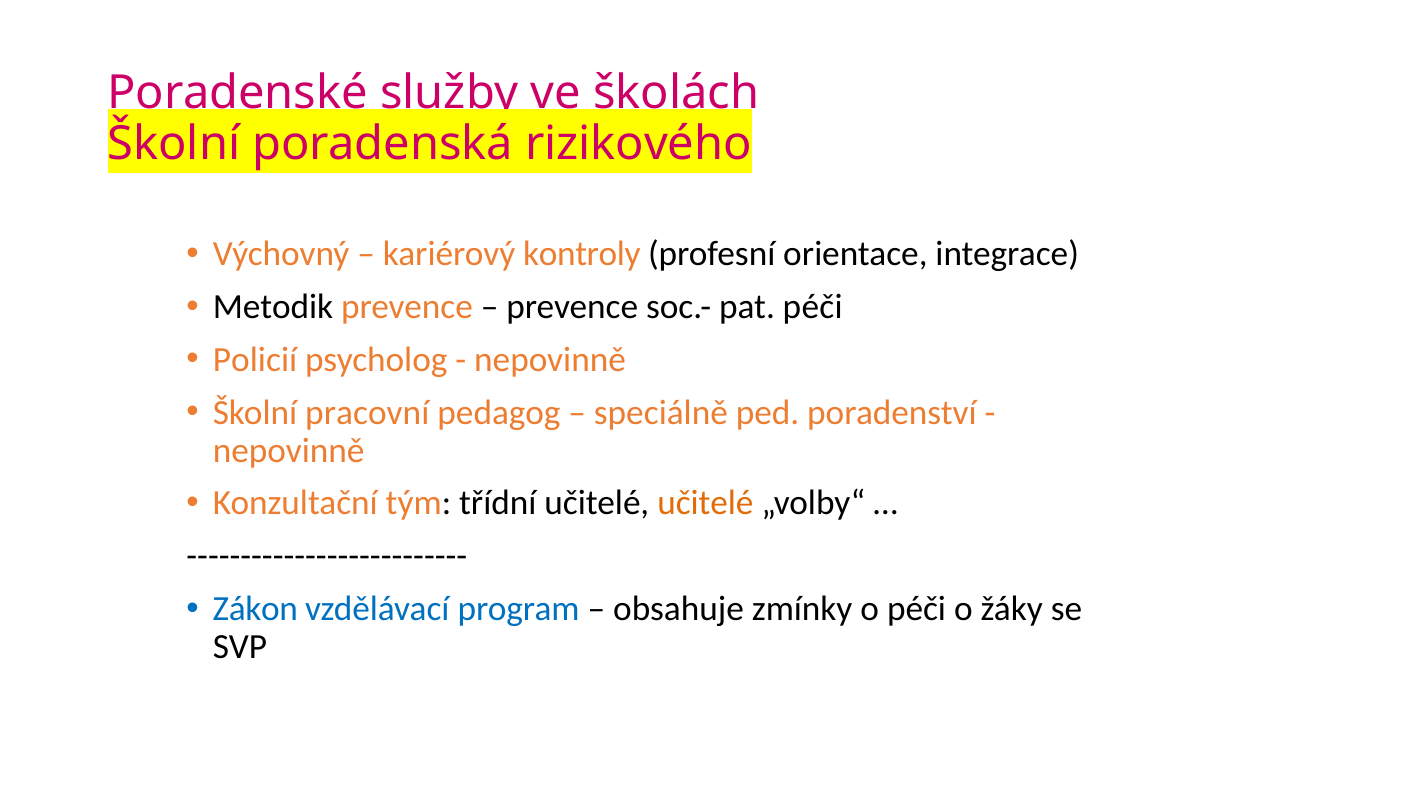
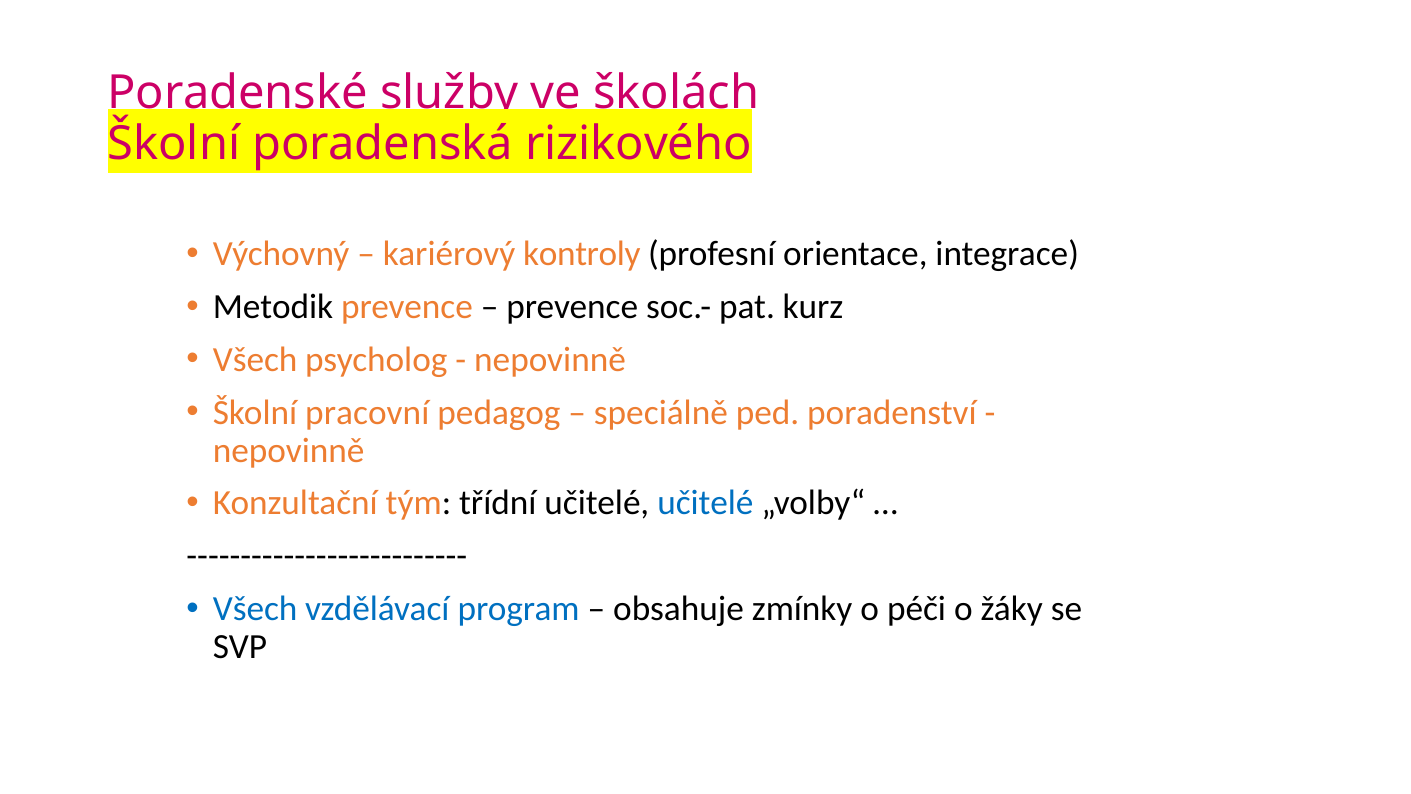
pat péči: péči -> kurz (813, 307)
Policií: Policií -> Všech (255, 359)
učitelé colour: orange -> blue (705, 503)
Zákon: Zákon -> Všech (255, 609)
